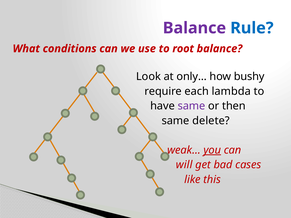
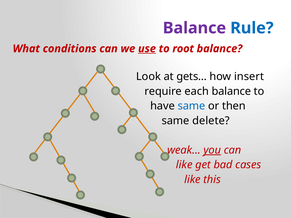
use underline: none -> present (147, 49)
only…: only… -> gets… (192, 77)
bushy: bushy -> insert (249, 77)
each lambda: lambda -> balance (231, 91)
same colour: purple -> blue (191, 106)
will: will -> like (184, 165)
